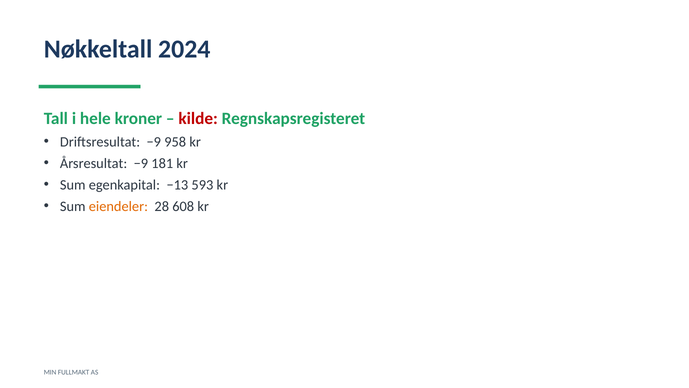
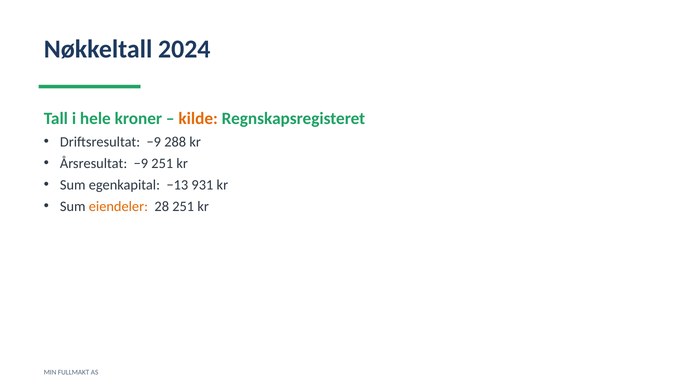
kilde colour: red -> orange (198, 119)
958: 958 -> 288 (175, 142)
−9 181: 181 -> 251 (162, 163)
593: 593 -> 931 (202, 185)
28 608: 608 -> 251 (183, 206)
